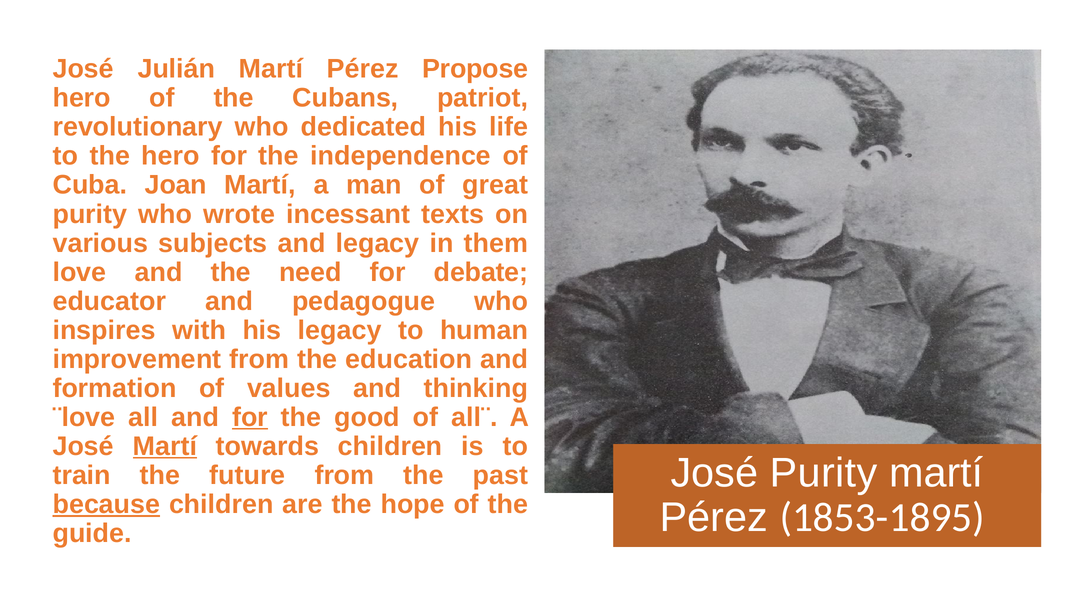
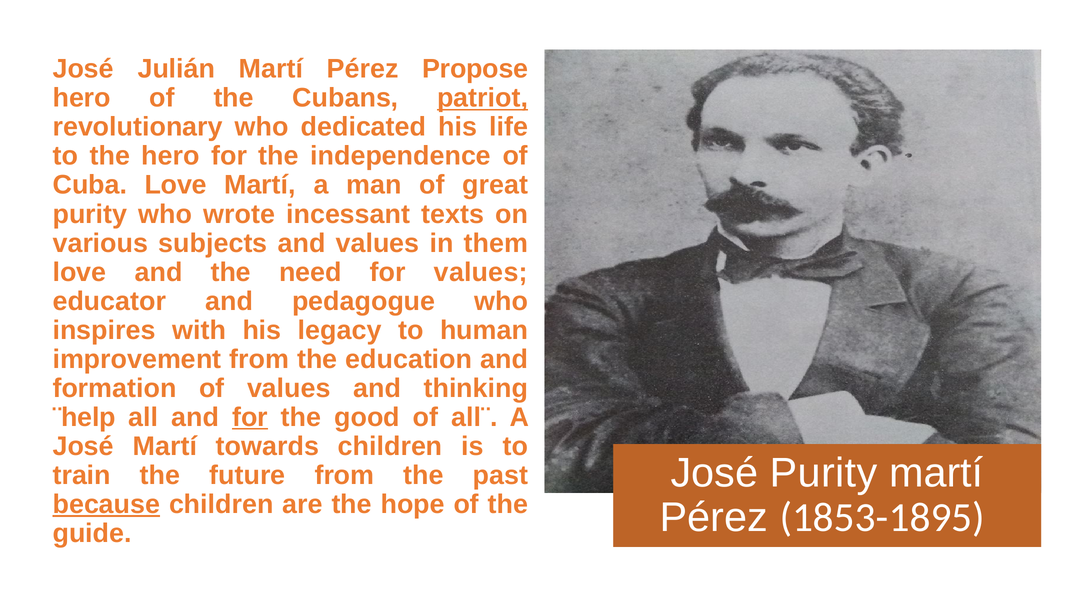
patriot underline: none -> present (483, 98)
Cuba Joan: Joan -> Love (176, 185)
and legacy: legacy -> values (378, 243)
for debate: debate -> values (481, 272)
¨love: ¨love -> ¨help (84, 417)
Martí underline: present -> none (165, 446)
